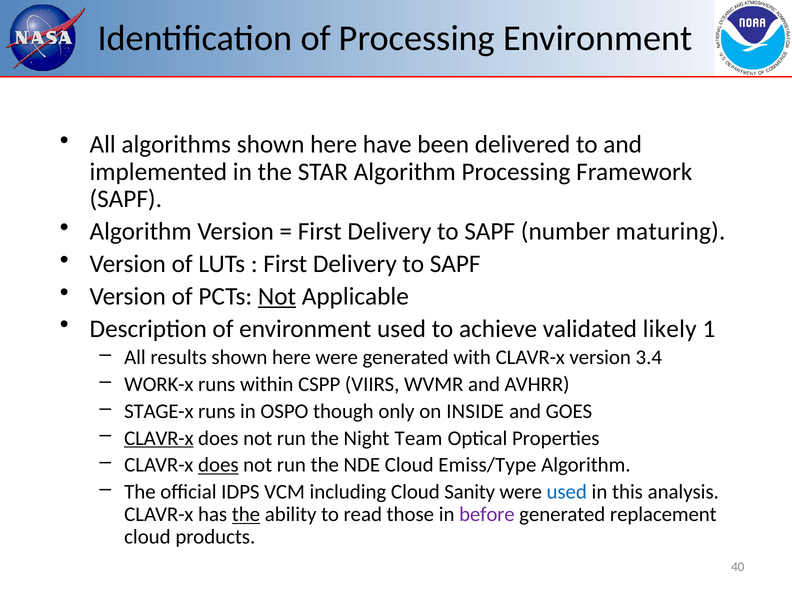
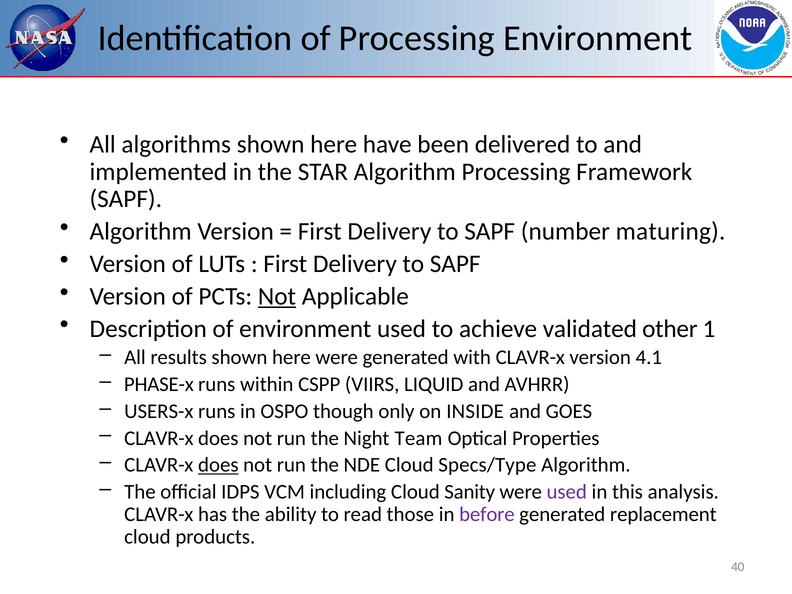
likely: likely -> other (670, 329)
3.4: 3.4 -> 4.1 (649, 357)
WORK-x: WORK-x -> PHASE-x (159, 384)
WVMR: WVMR -> LIQUID (434, 384)
STAGE-x: STAGE-x -> USERS-x (159, 411)
CLAVR-x underline: present -> none (159, 438)
Emiss/Type: Emiss/Type -> Specs/Type (487, 465)
used colour: blue -> purple (567, 492)
the underline: present -> none (246, 515)
